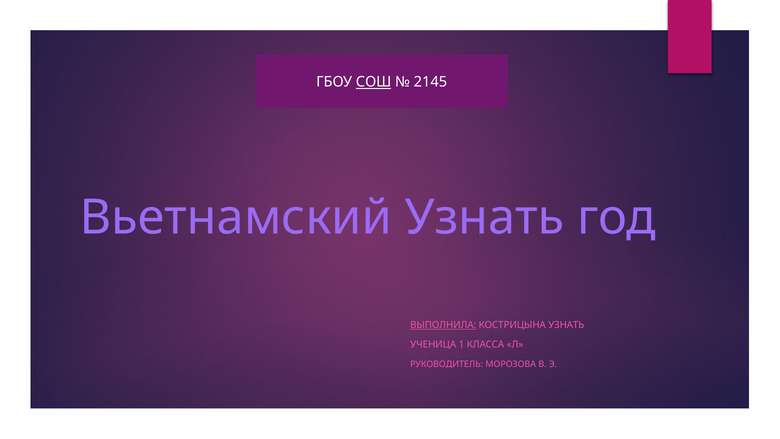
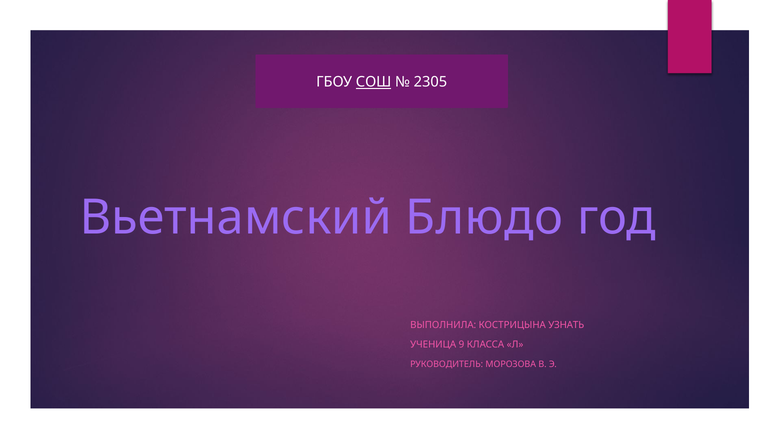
2145: 2145 -> 2305 (430, 82)
Вьетнамский Узнать: Узнать -> Блюдо (484, 217)
ВЫПОЛНИЛА underline: present -> none (443, 325)
1: 1 -> 9 (461, 345)
